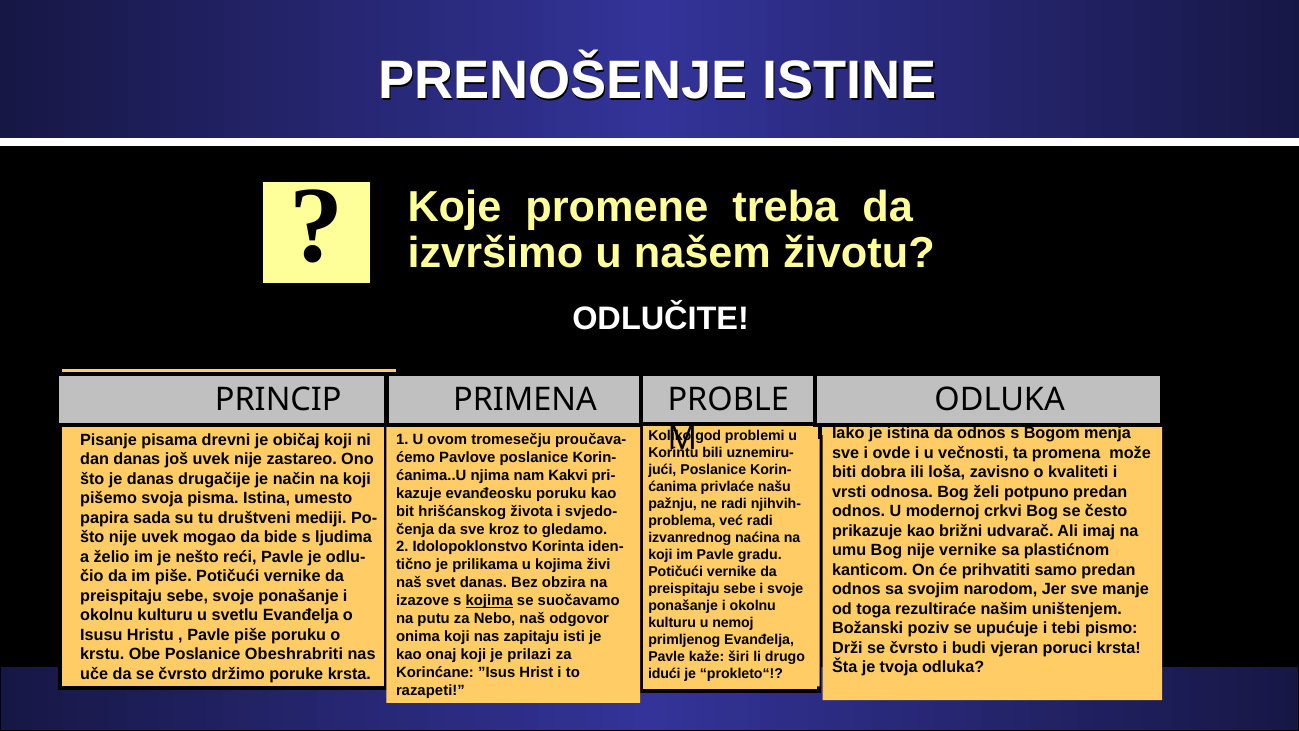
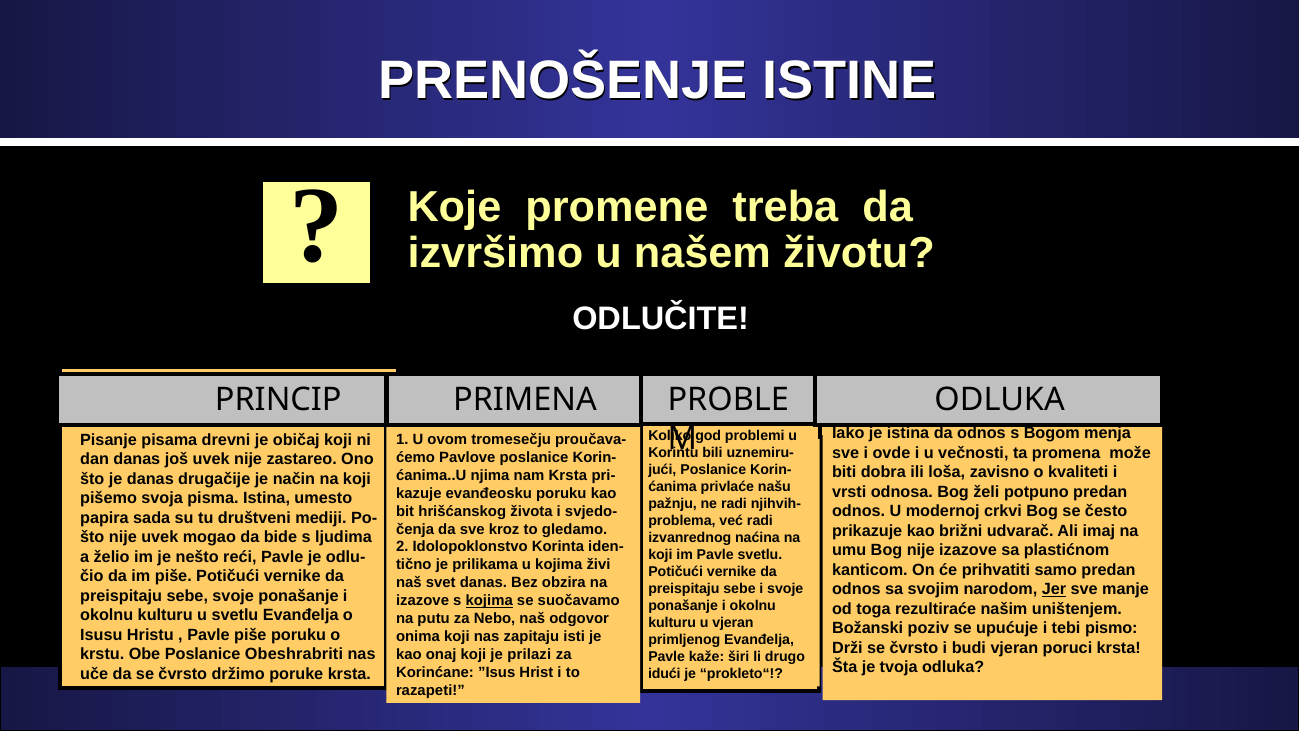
nam Kakvi: Kakvi -> Krsta (568, 475)
nije vernike: vernike -> izazove (968, 550)
Pavle gradu: gradu -> svetlu (760, 555)
Jer underline: none -> present (1054, 589)
u nemoj: nemoj -> vjeran (733, 623)
